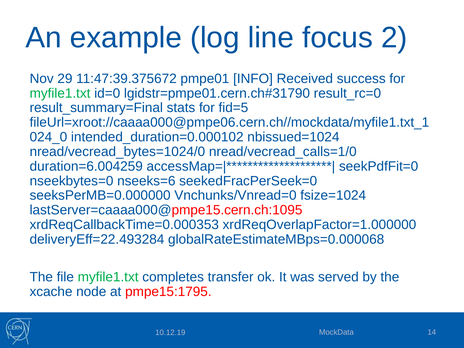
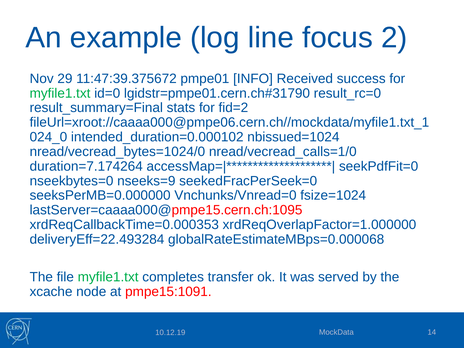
fid=5: fid=5 -> fid=2 (233, 108)
duration=6.004259: duration=6.004259 -> duration=7.174264 (86, 166)
nseeks=6: nseeks=6 -> nseeks=9 (146, 181)
pmpe15:1795: pmpe15:1795 -> pmpe15:1091 (168, 292)
